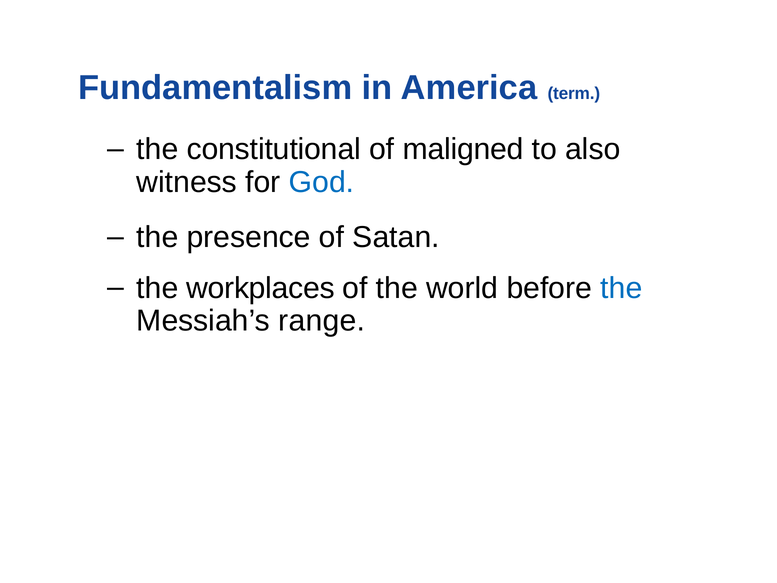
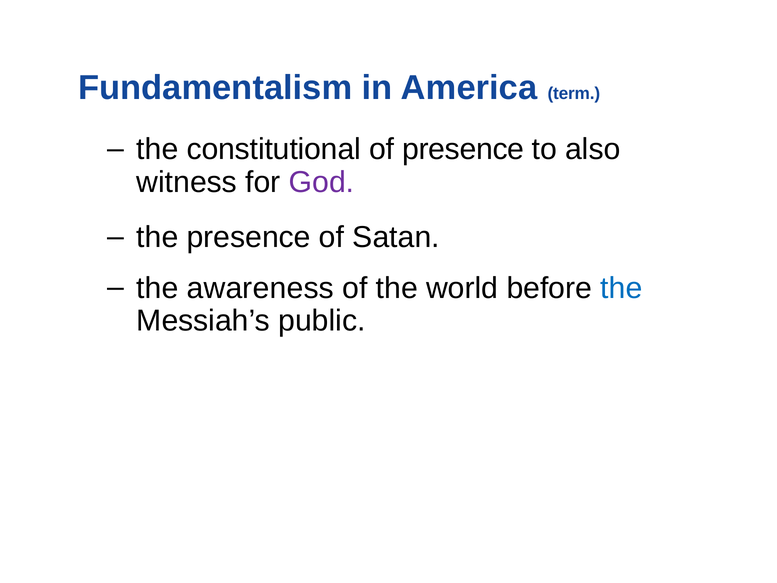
of maligned: maligned -> presence (463, 149)
God colour: blue -> purple (321, 182)
workplaces: workplaces -> awareness (260, 288)
range: range -> public (322, 321)
